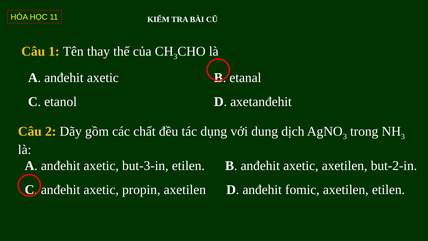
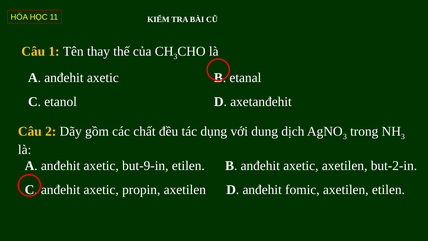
but-3-in: but-3-in -> but-9-in (145, 166)
